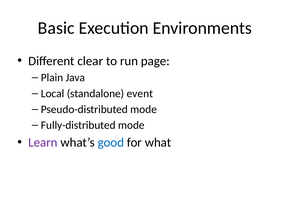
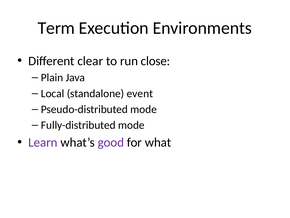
Basic: Basic -> Term (56, 28)
page: page -> close (155, 61)
good colour: blue -> purple (111, 142)
